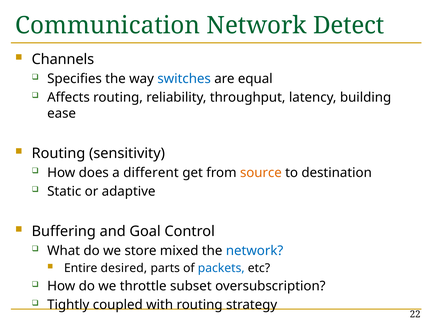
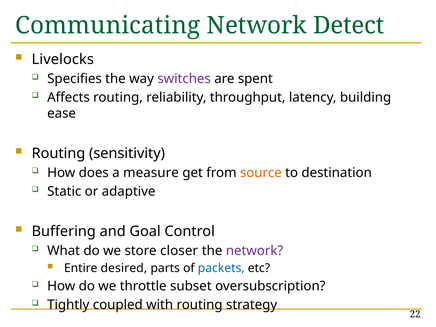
Communication: Communication -> Communicating (108, 26)
Channels: Channels -> Livelocks (63, 59)
switches colour: blue -> purple (184, 79)
equal: equal -> spent (255, 79)
different: different -> measure (151, 173)
mixed: mixed -> closer (179, 251)
network colour: blue -> purple (255, 251)
